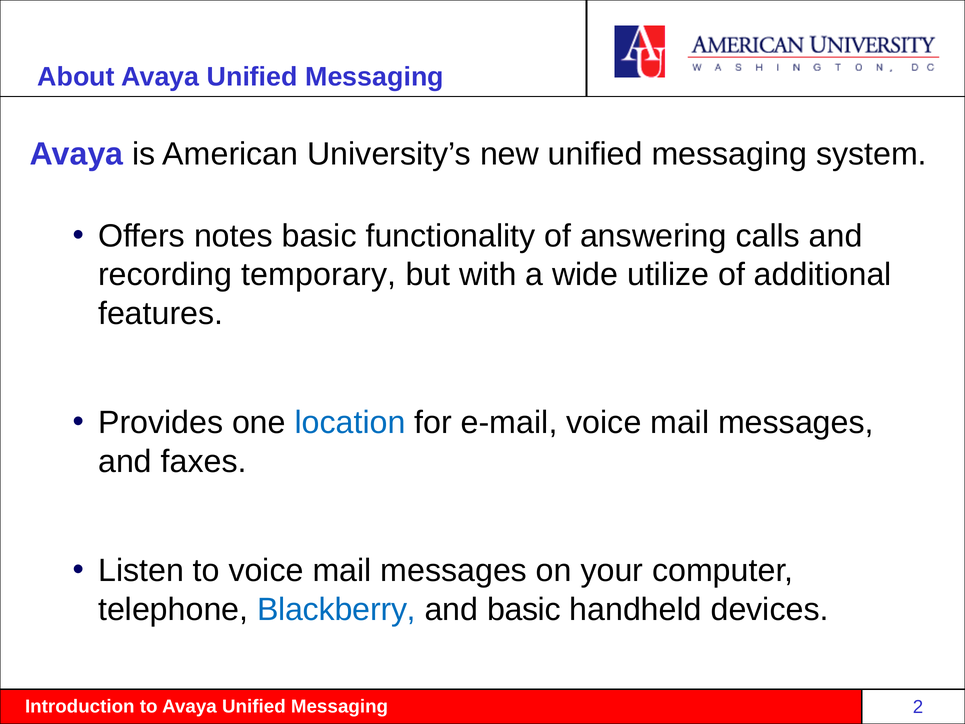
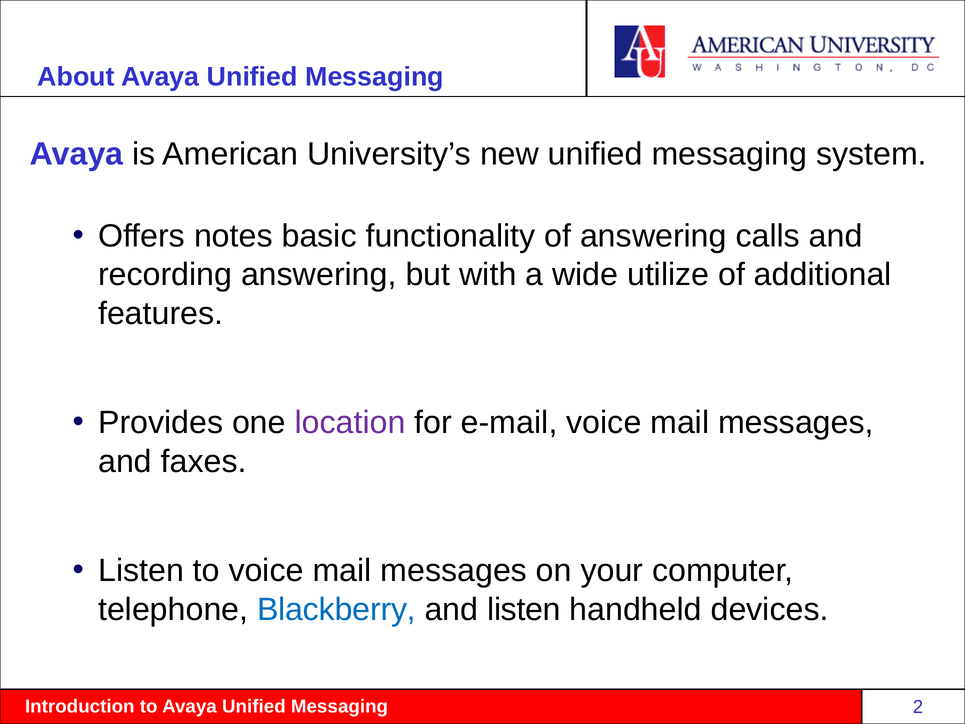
recording temporary: temporary -> answering (319, 275)
location colour: blue -> purple (350, 423)
and basic: basic -> listen (524, 609)
